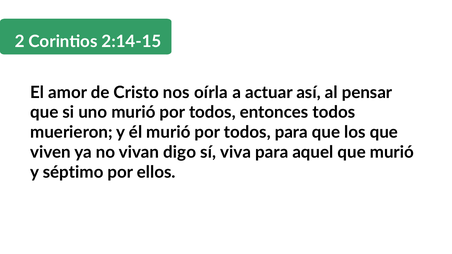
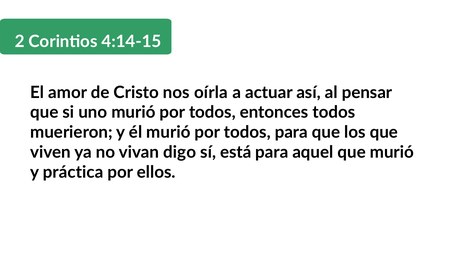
2:14-15: 2:14-15 -> 4:14-15 (132, 42)
viva: viva -> está (236, 152)
séptimo: séptimo -> práctica (73, 172)
